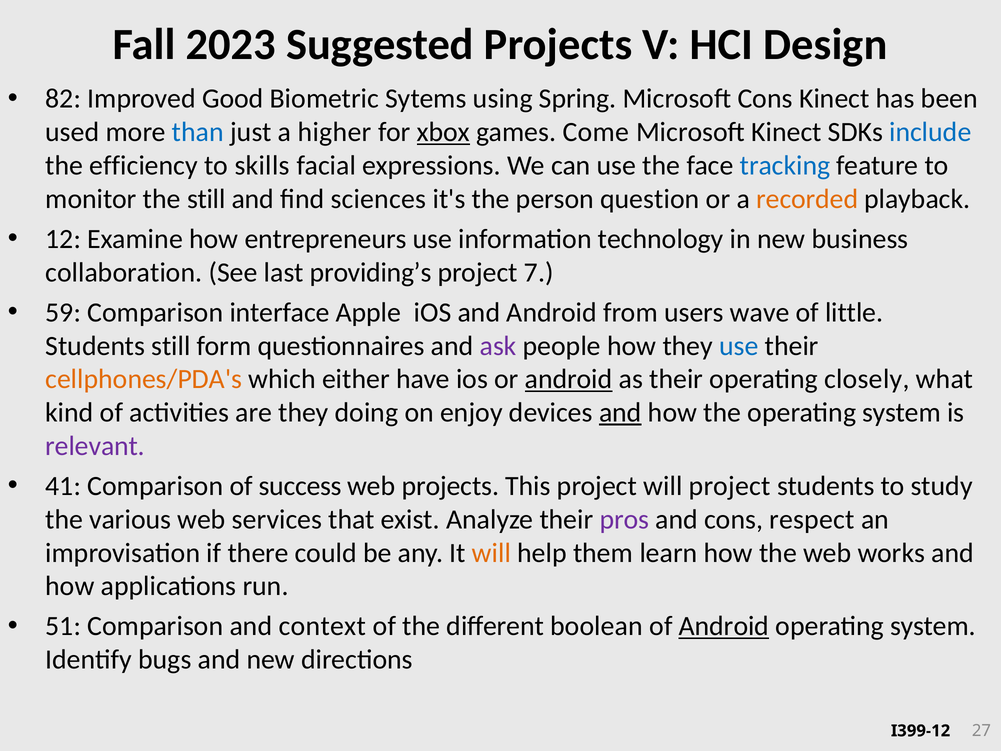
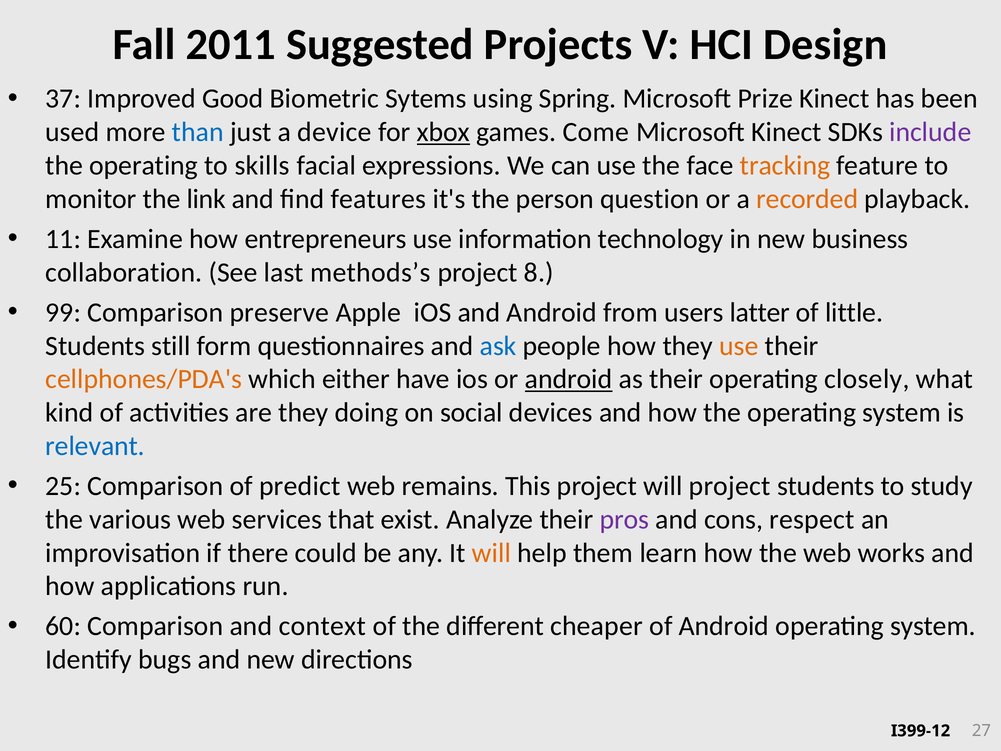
2023: 2023 -> 2011 (231, 45)
82: 82 -> 37 (63, 99)
Microsoft Cons: Cons -> Prize (765, 99)
higher: higher -> device (335, 132)
include colour: blue -> purple (930, 132)
efficiency: efficiency -> operating (144, 165)
tracking colour: blue -> orange (785, 165)
the still: still -> link (206, 199)
sciences: sciences -> features (378, 199)
12: 12 -> 11 (63, 239)
providing’s: providing’s -> methods’s (370, 272)
7: 7 -> 8 (539, 272)
59: 59 -> 99 (63, 312)
interface: interface -> preserve (279, 312)
wave: wave -> latter (760, 312)
ask colour: purple -> blue (498, 346)
use colour: blue -> orange (739, 346)
enjoy: enjoy -> social (471, 412)
and underline: present -> none (620, 412)
relevant colour: purple -> blue (95, 446)
41: 41 -> 25 (63, 486)
success: success -> predict (300, 486)
web projects: projects -> remains (450, 486)
51: 51 -> 60 (63, 626)
boolean: boolean -> cheaper (596, 626)
Android underline: present -> none (724, 626)
